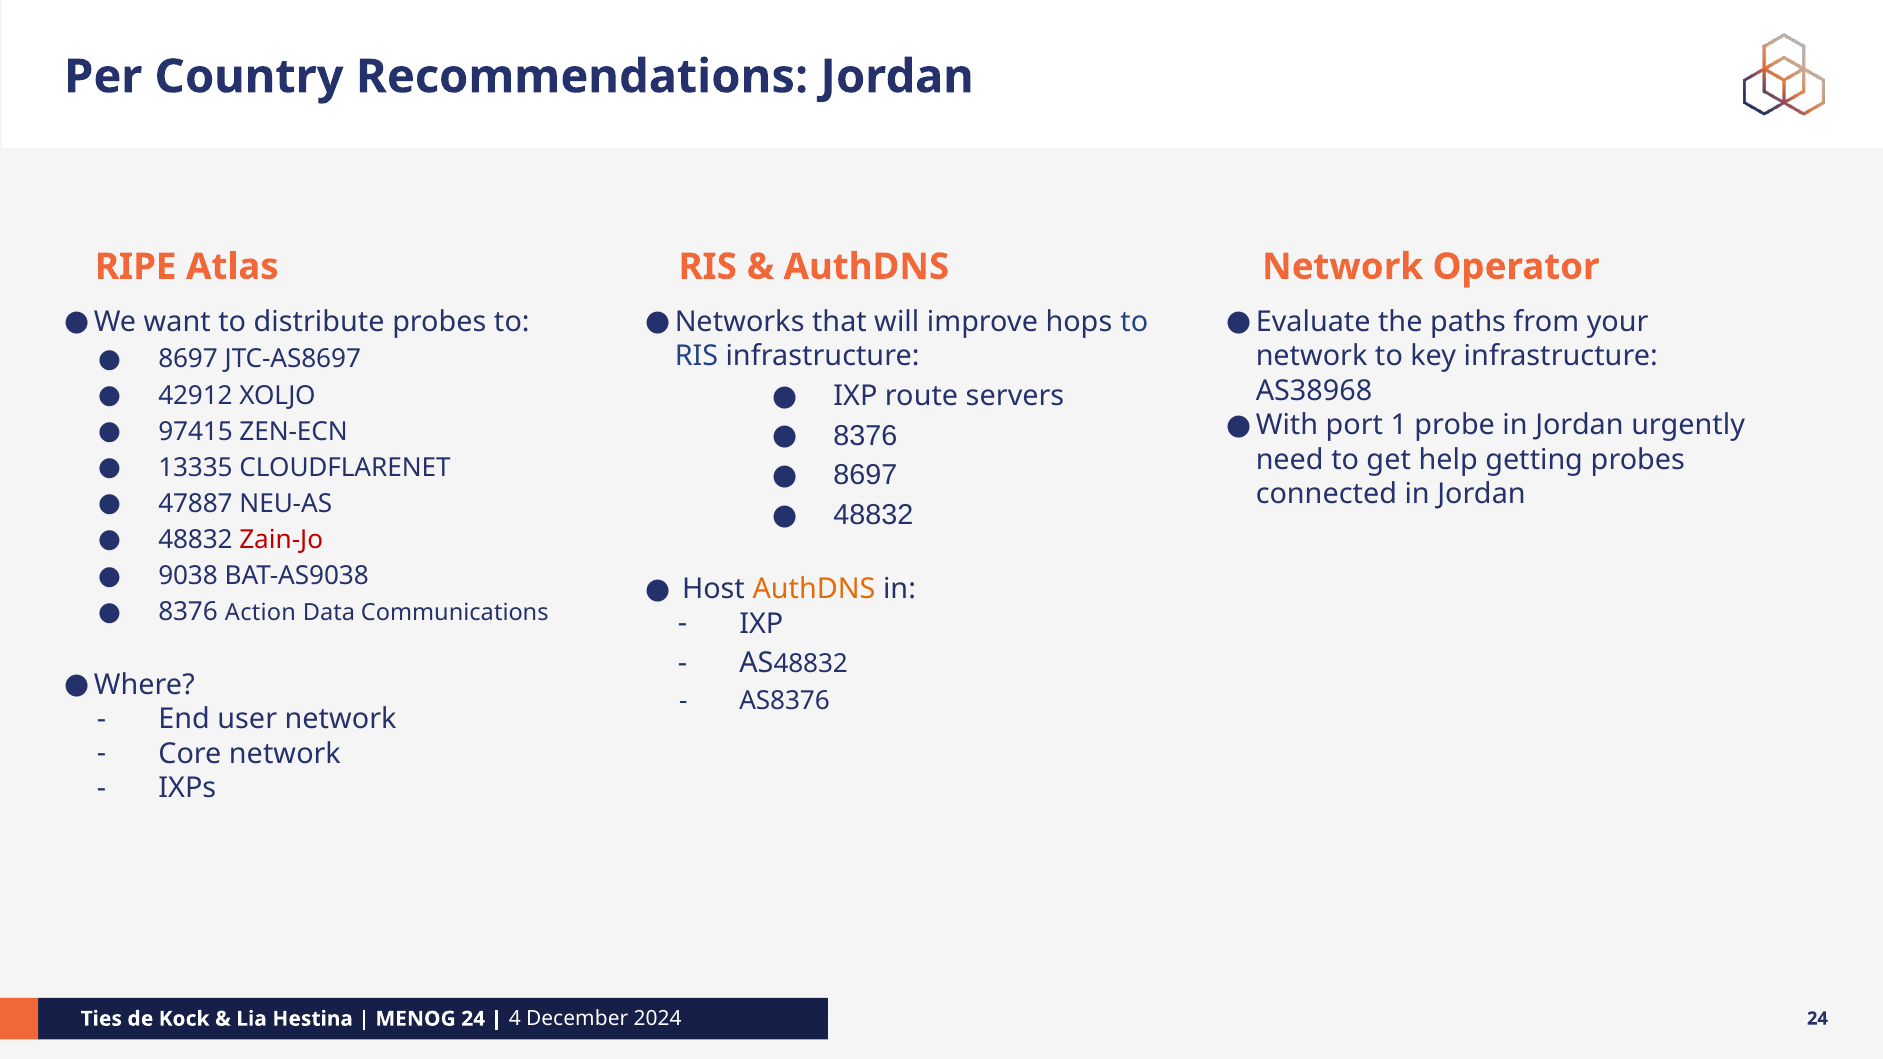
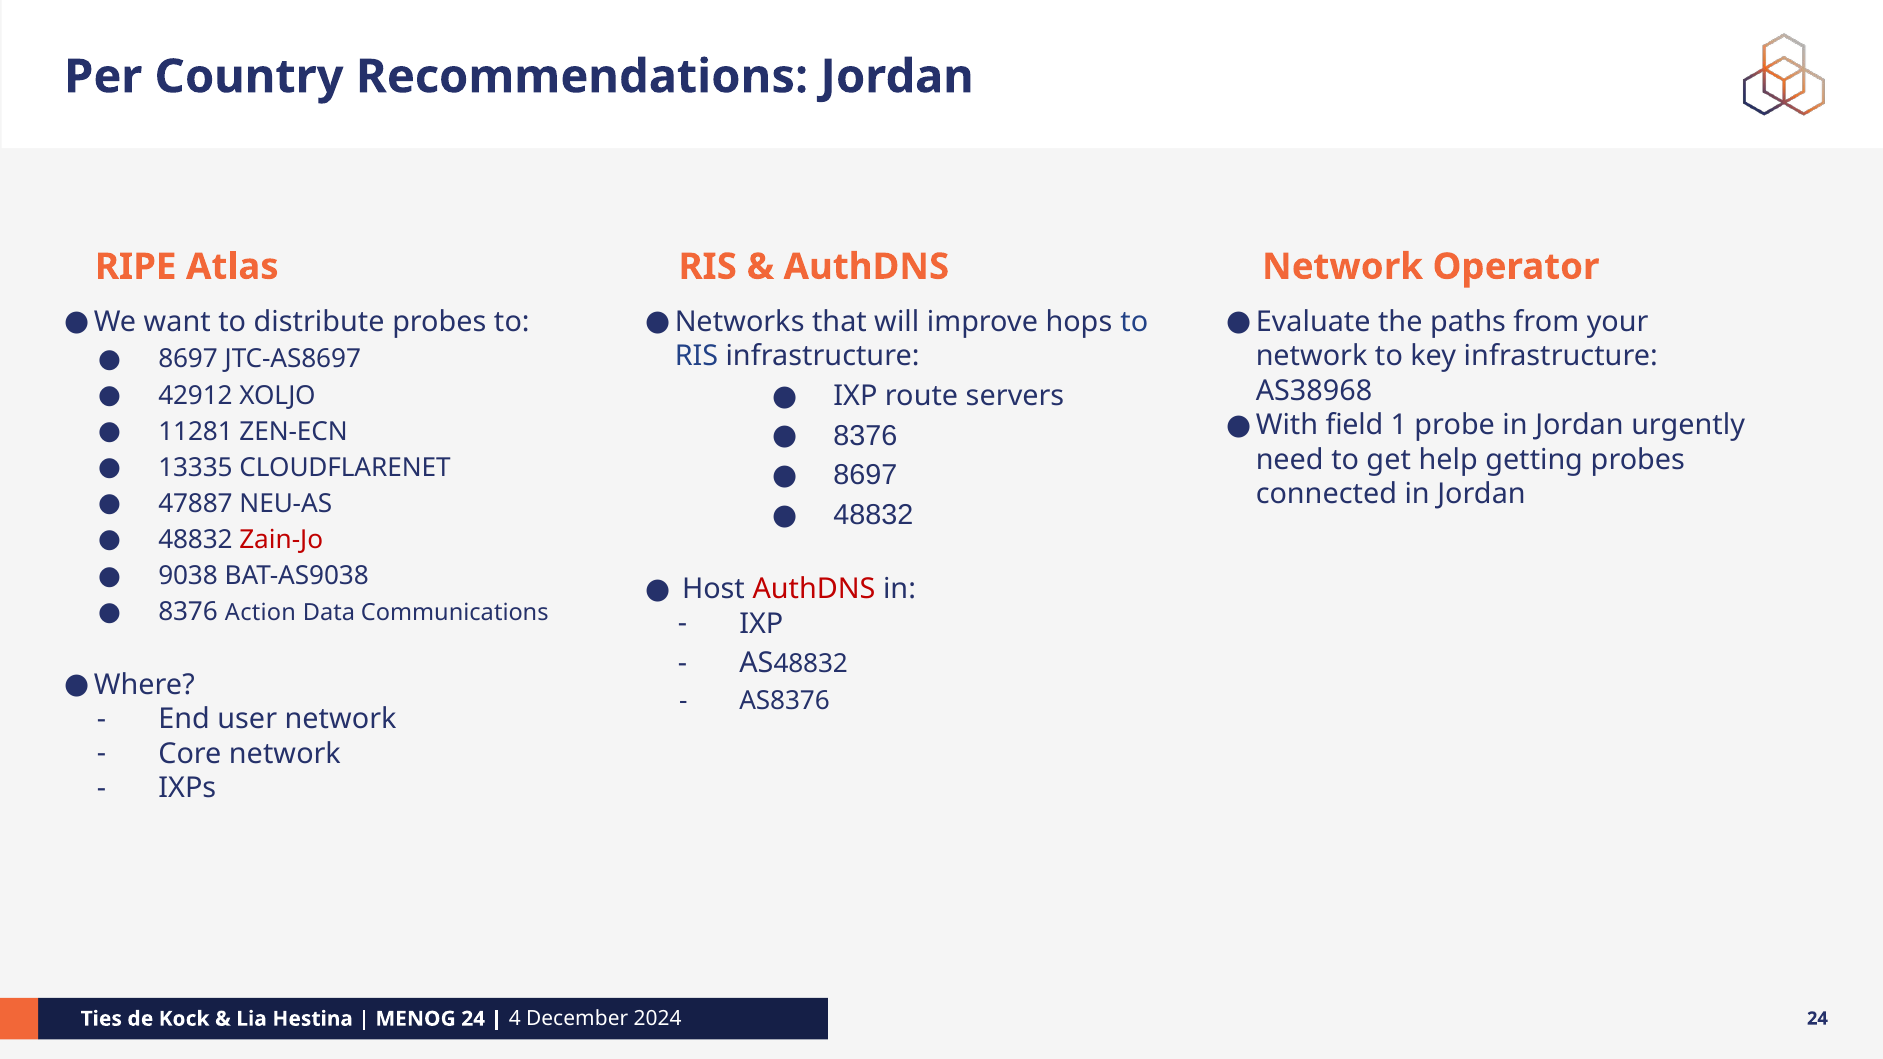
port: port -> field (1355, 425)
97415: 97415 -> 11281 (196, 432)
AuthDNS colour: orange -> red (814, 589)
